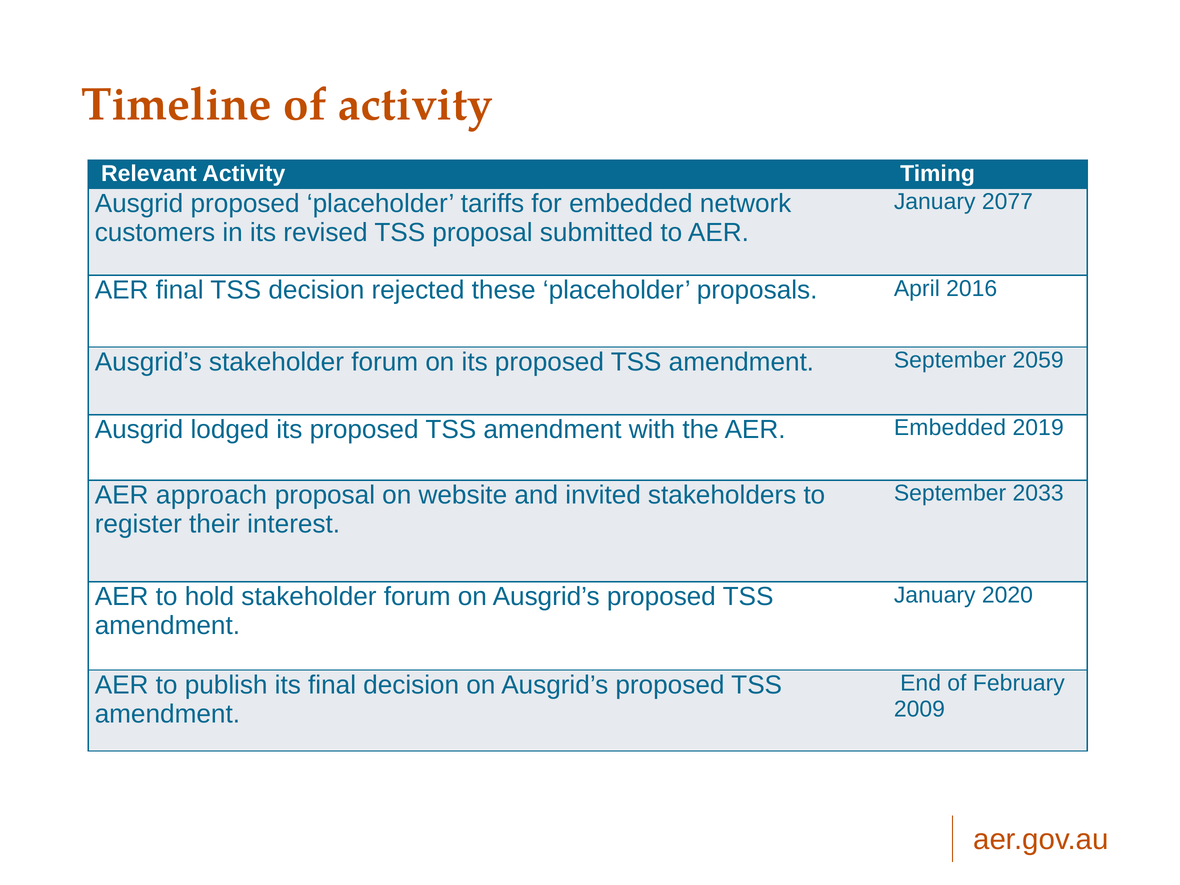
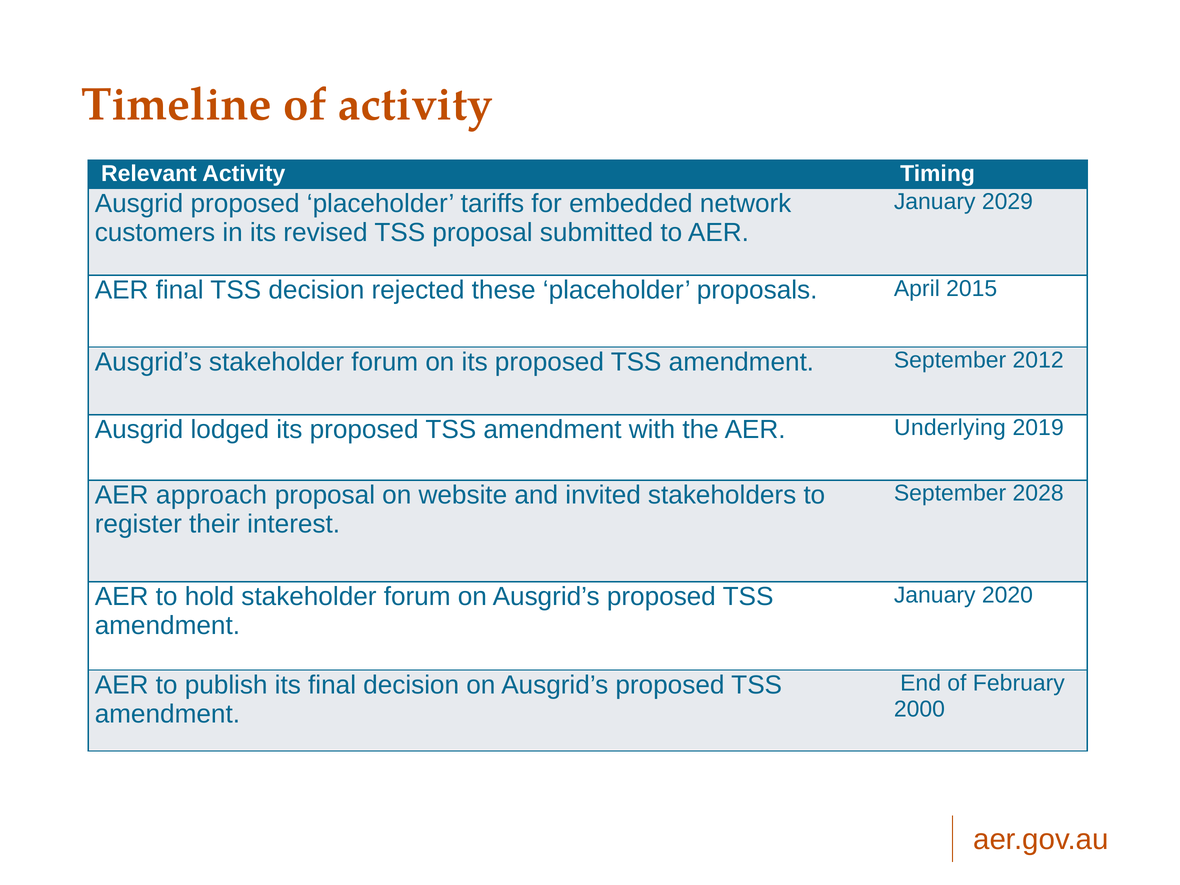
2077: 2077 -> 2029 (1007, 202)
2016: 2016 -> 2015 (972, 288)
2059: 2059 -> 2012 (1038, 360)
AER Embedded: Embedded -> Underlying (950, 428)
2033: 2033 -> 2028 (1038, 493)
2009: 2009 -> 2000 (919, 709)
